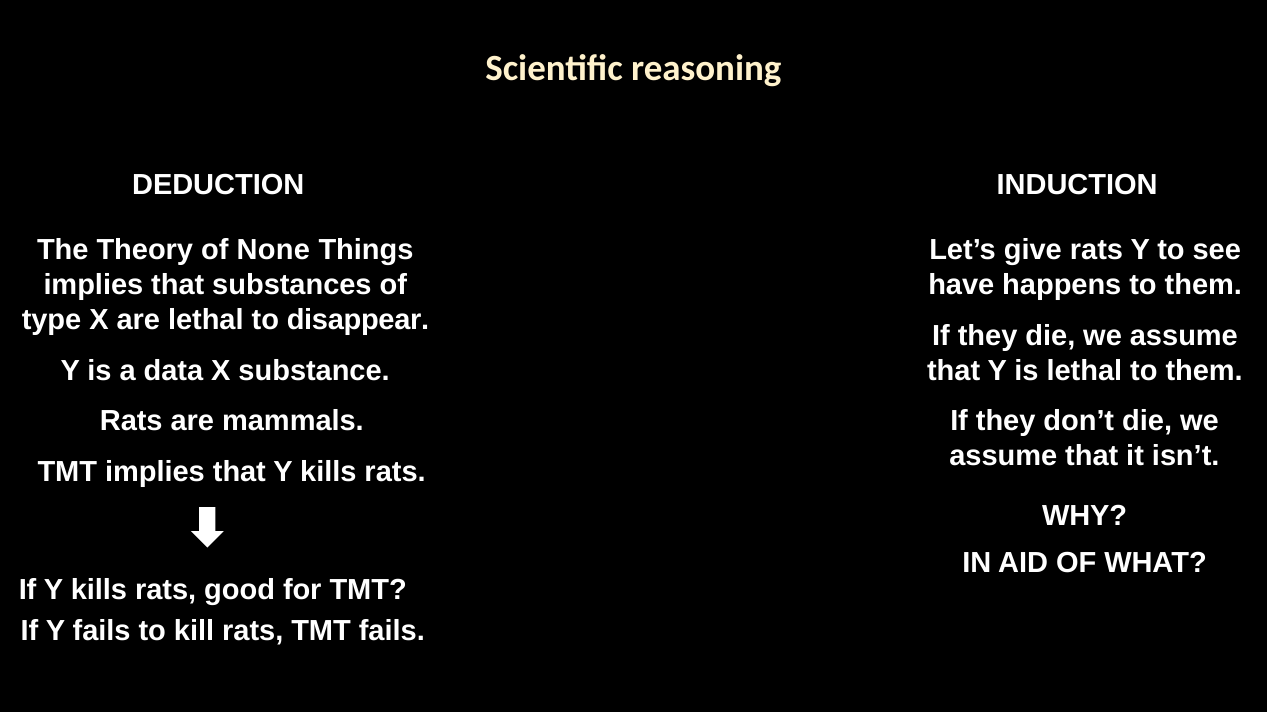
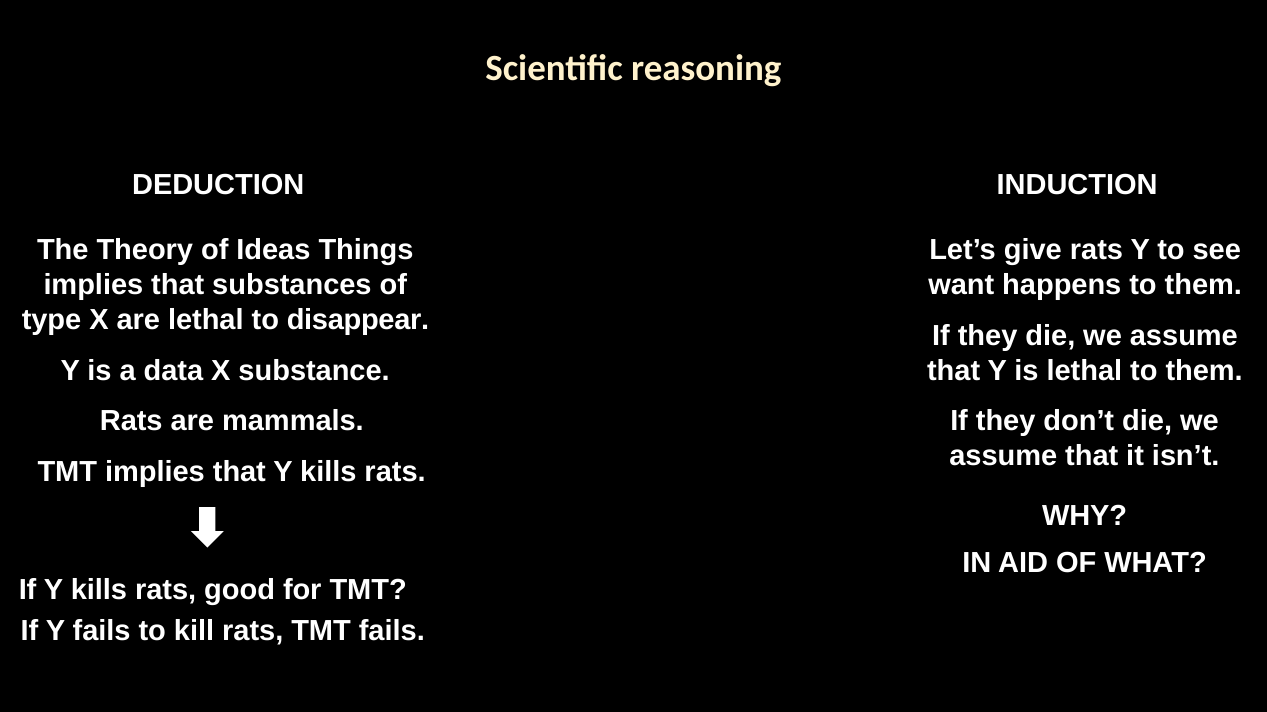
None: None -> Ideas (273, 250)
have: have -> want (961, 285)
